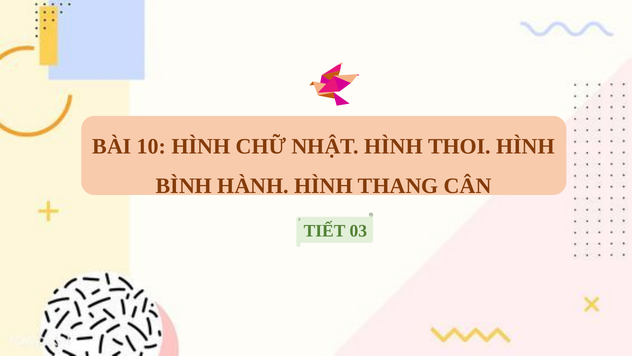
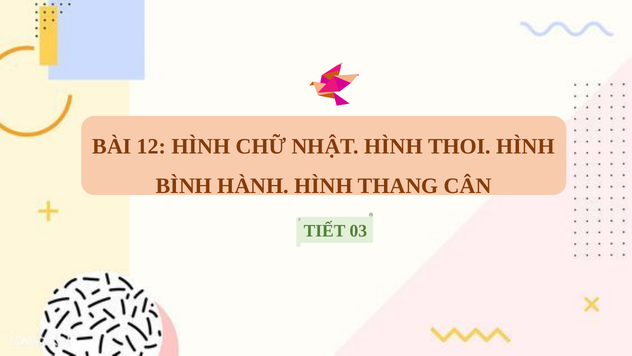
10: 10 -> 12 (152, 146)
